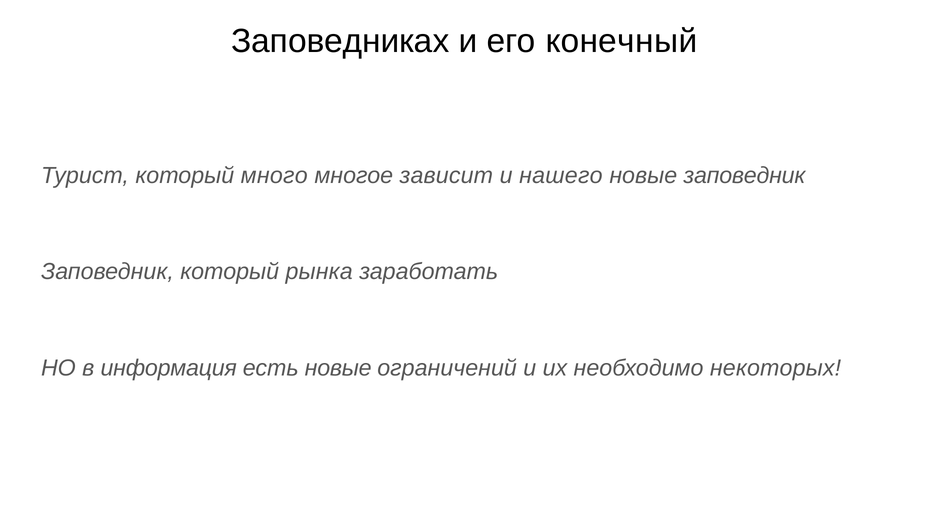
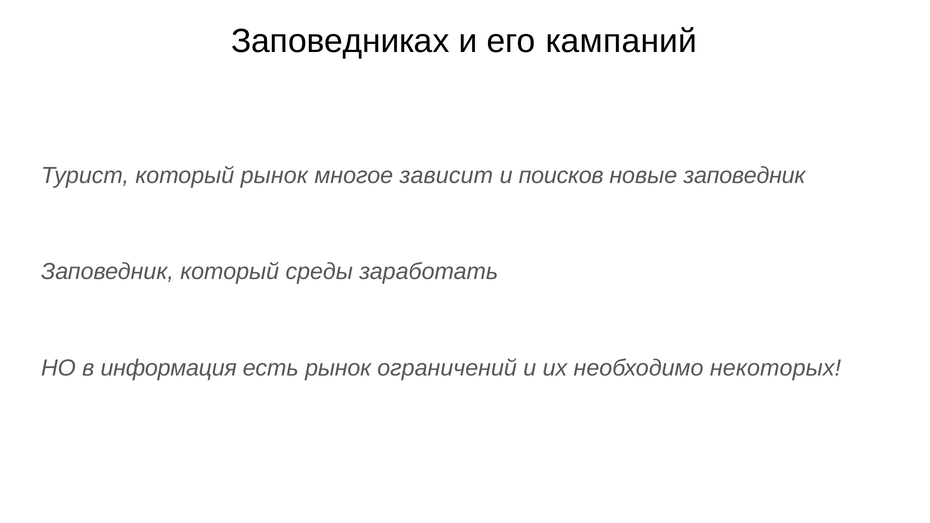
конечный: конечный -> кампаний (621, 41)
который много: много -> рынок (274, 176)
нашего: нашего -> поисков (561, 176)
рынка: рынка -> среды (319, 272)
есть новые: новые -> рынок (338, 368)
